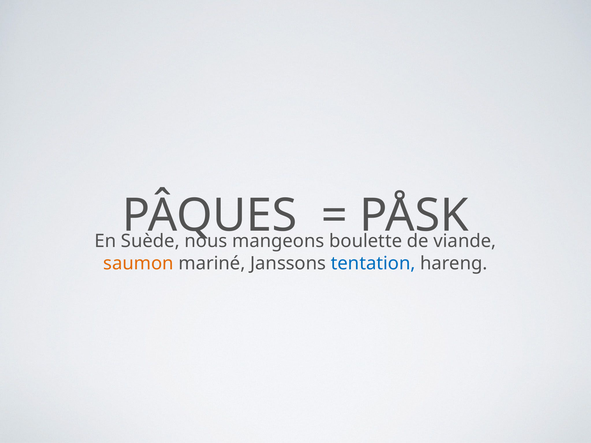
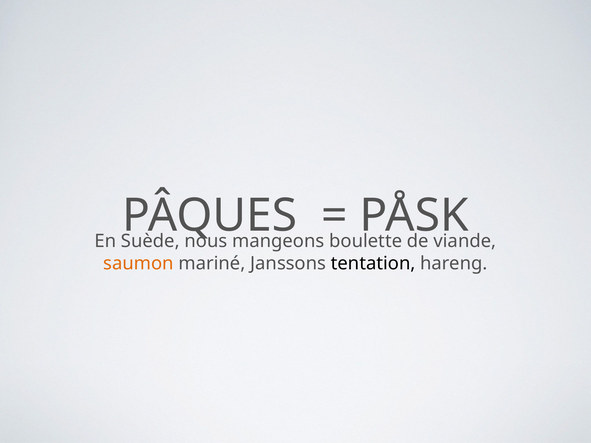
tentation colour: blue -> black (373, 263)
